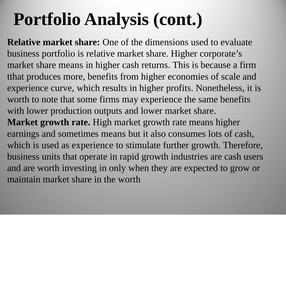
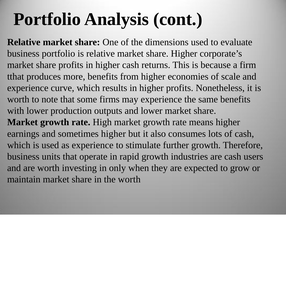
share means: means -> profits (71, 65)
sometimes means: means -> higher (113, 134)
